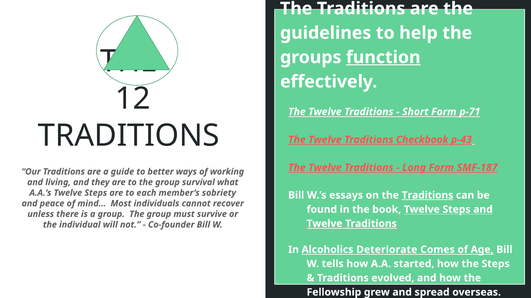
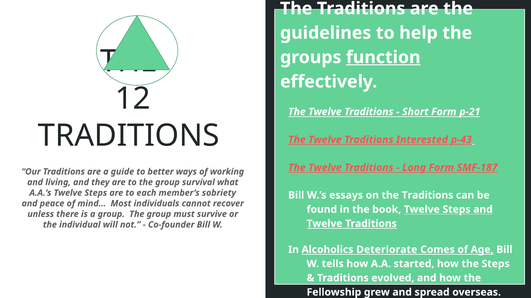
p-71: p-71 -> p-21 (470, 112)
Checkbook: Checkbook -> Interested (422, 140)
Traditions underline: present -> none (428, 196)
